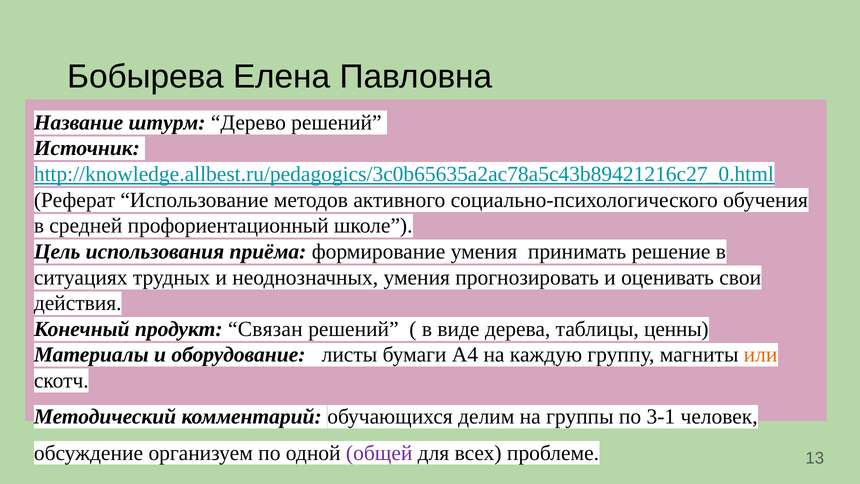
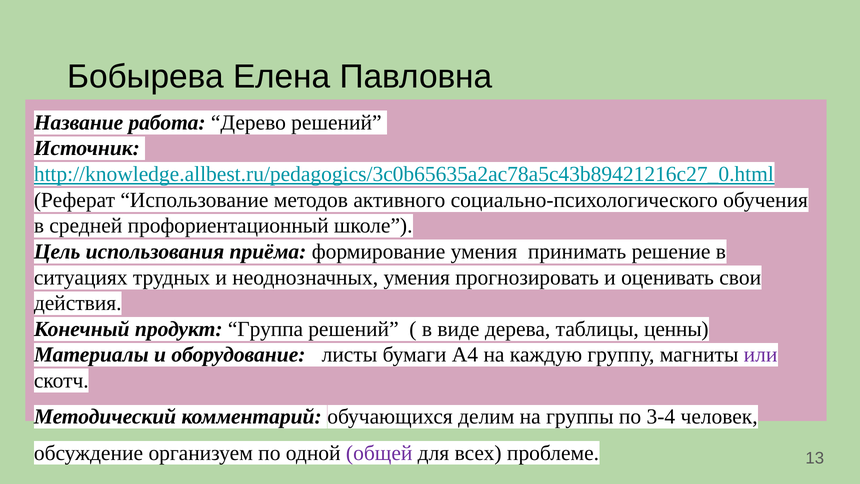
штурм: штурм -> работа (167, 123)
Связан: Связан -> Группа (266, 329)
или colour: orange -> purple (761, 355)
3-1: 3-1 -> 3-4 (661, 417)
